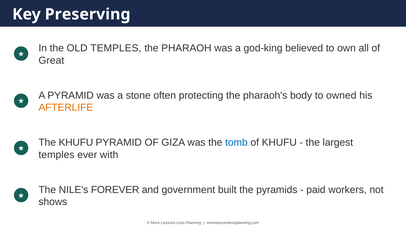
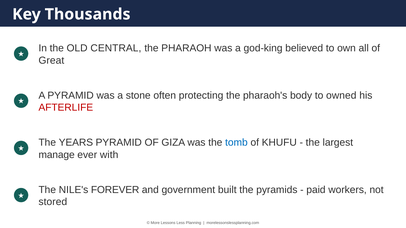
Preserving: Preserving -> Thousands (88, 14)
OLD TEMPLES: TEMPLES -> CENTRAL (116, 48)
AFTERLIFE colour: orange -> red (66, 108)
The KHUFU: KHUFU -> YEARS (76, 143)
temples: temples -> manage (57, 155)
shows: shows -> stored (53, 202)
